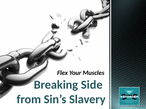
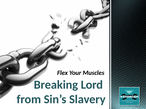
Side: Side -> Lord (92, 85)
